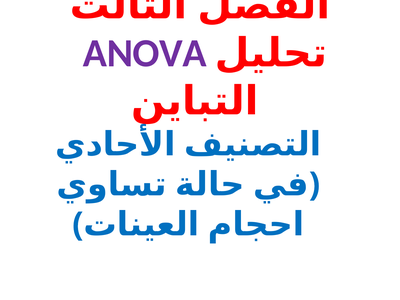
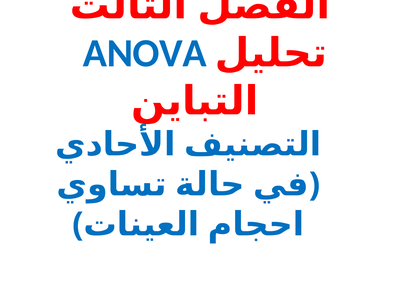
ANOVA colour: purple -> blue (145, 53)
